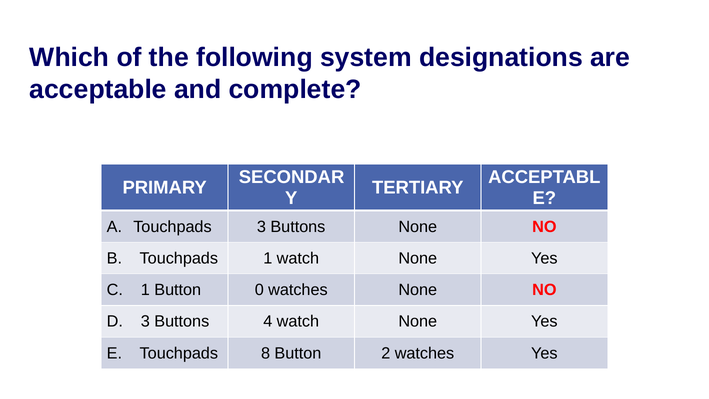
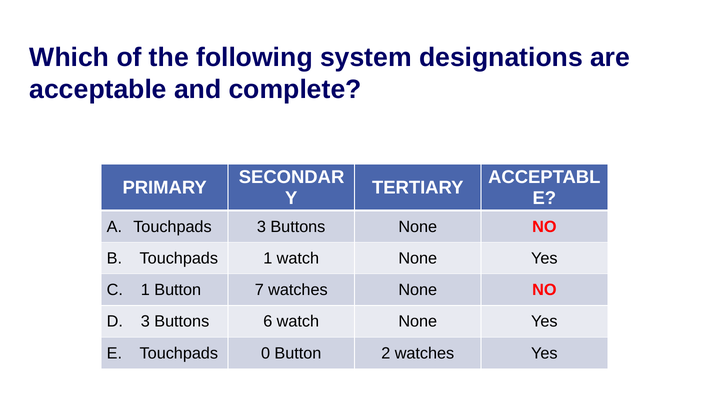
0: 0 -> 7 (259, 290)
4: 4 -> 6 (268, 321)
8: 8 -> 0 (266, 353)
